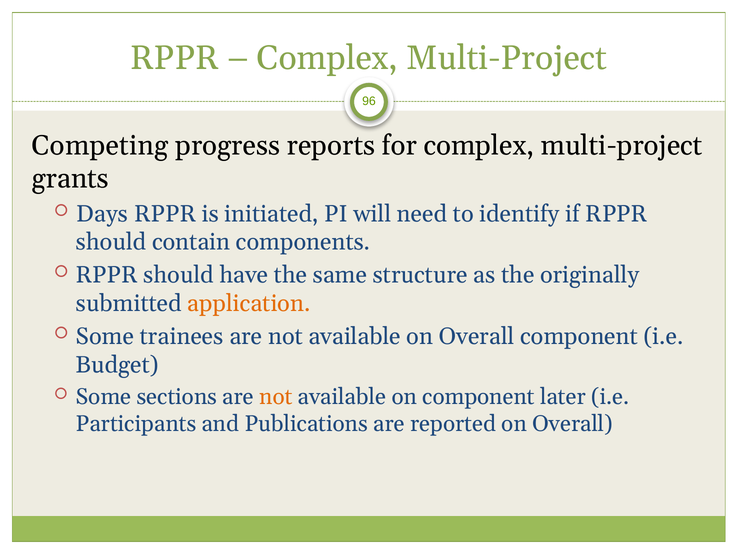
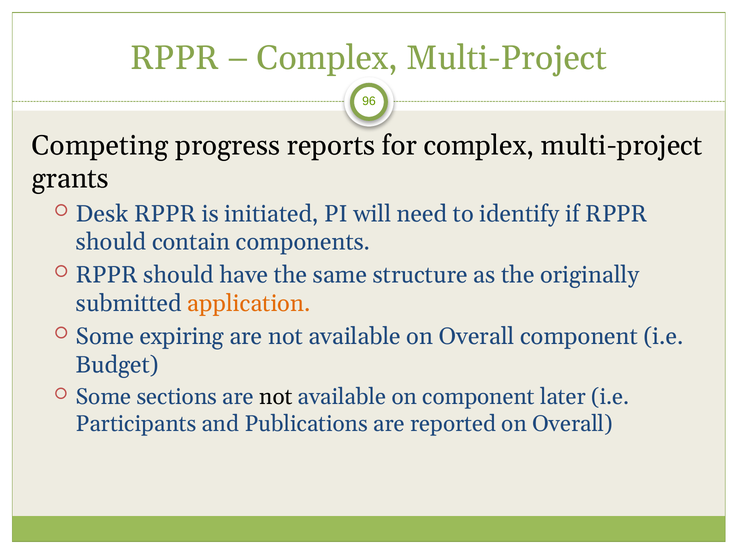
Days: Days -> Desk (102, 214)
trainees: trainees -> expiring (182, 336)
not colour: orange -> black (276, 397)
